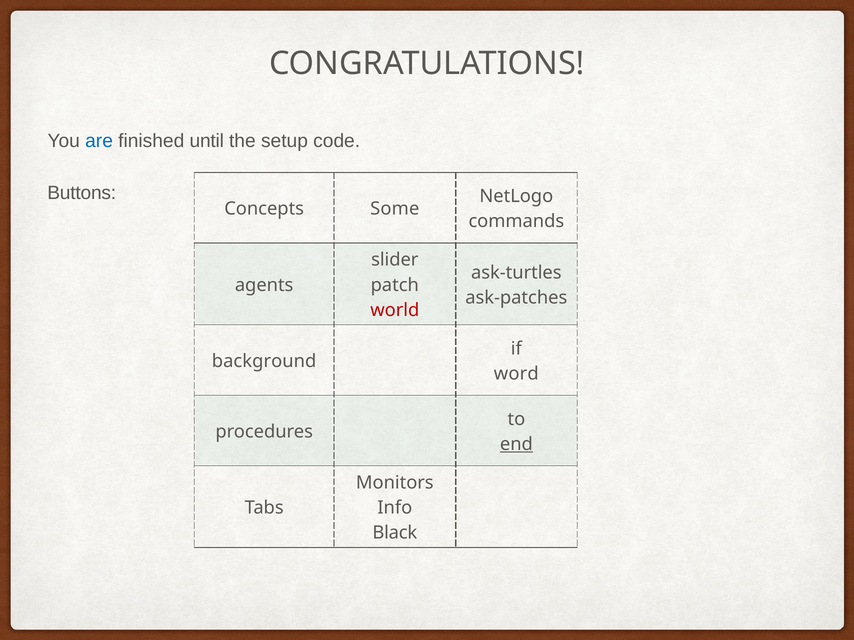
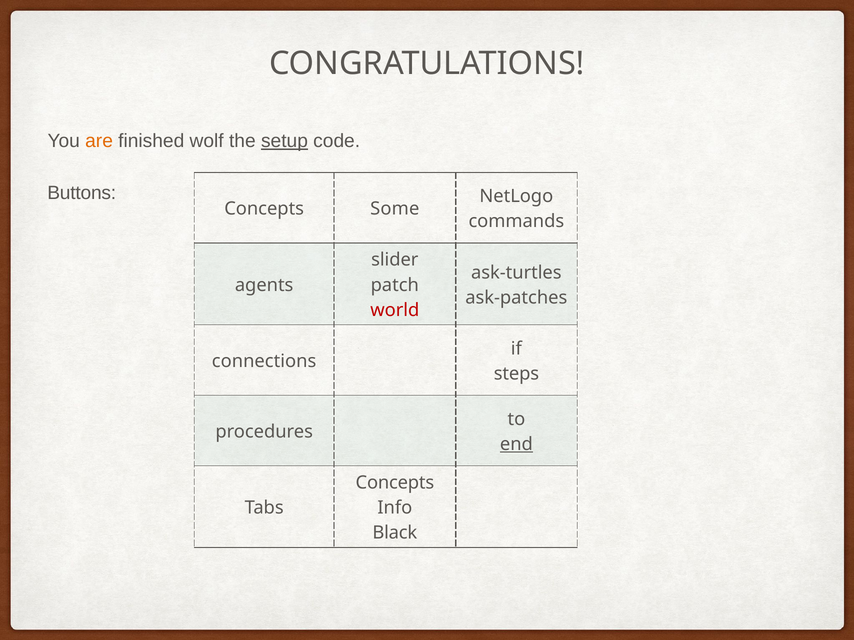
are colour: blue -> orange (99, 141)
until: until -> wolf (207, 141)
setup underline: none -> present (284, 141)
background: background -> connections (264, 361)
word: word -> steps (516, 374)
Monitors: Monitors -> Concepts (395, 483)
